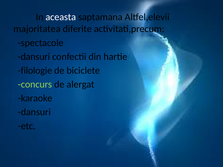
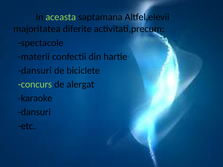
aceasta colour: white -> light green (61, 17)
dansuri: dansuri -> materii (34, 57)
filologie: filologie -> dansuri (35, 71)
